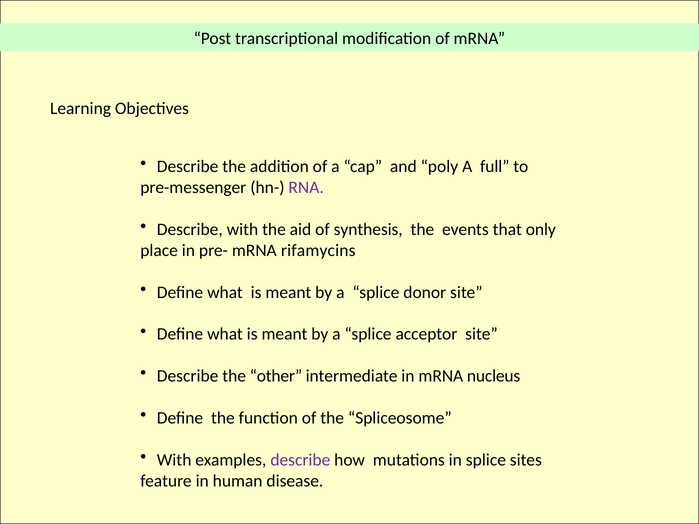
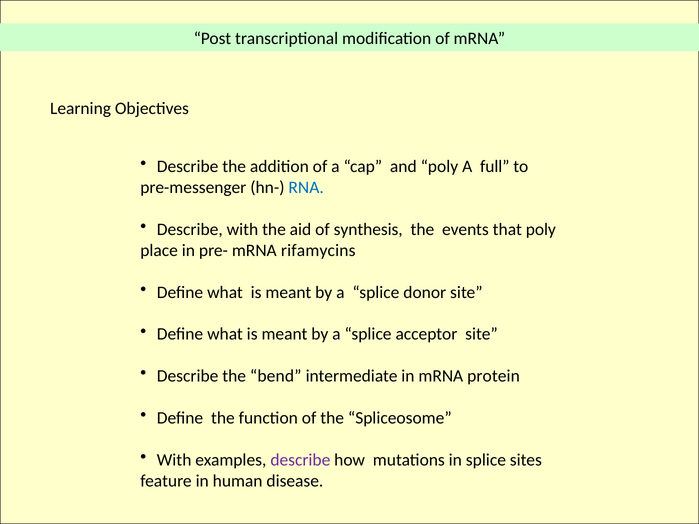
RNA colour: purple -> blue (306, 188)
that only: only -> poly (541, 229)
other: other -> bend (276, 376)
nucleus: nucleus -> protein (494, 376)
